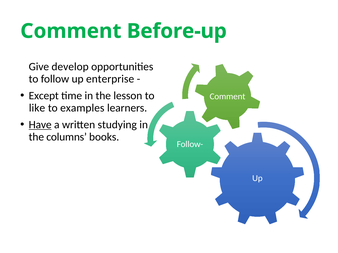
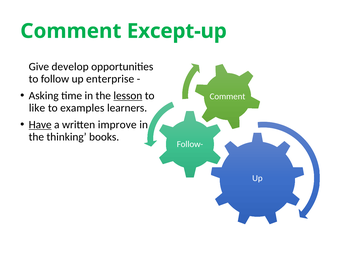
Before-up: Before-up -> Except-up (177, 31)
Except: Except -> Asking (44, 96)
lesson underline: none -> present (128, 96)
studying: studying -> improve (117, 125)
columns: columns -> thinking (67, 137)
